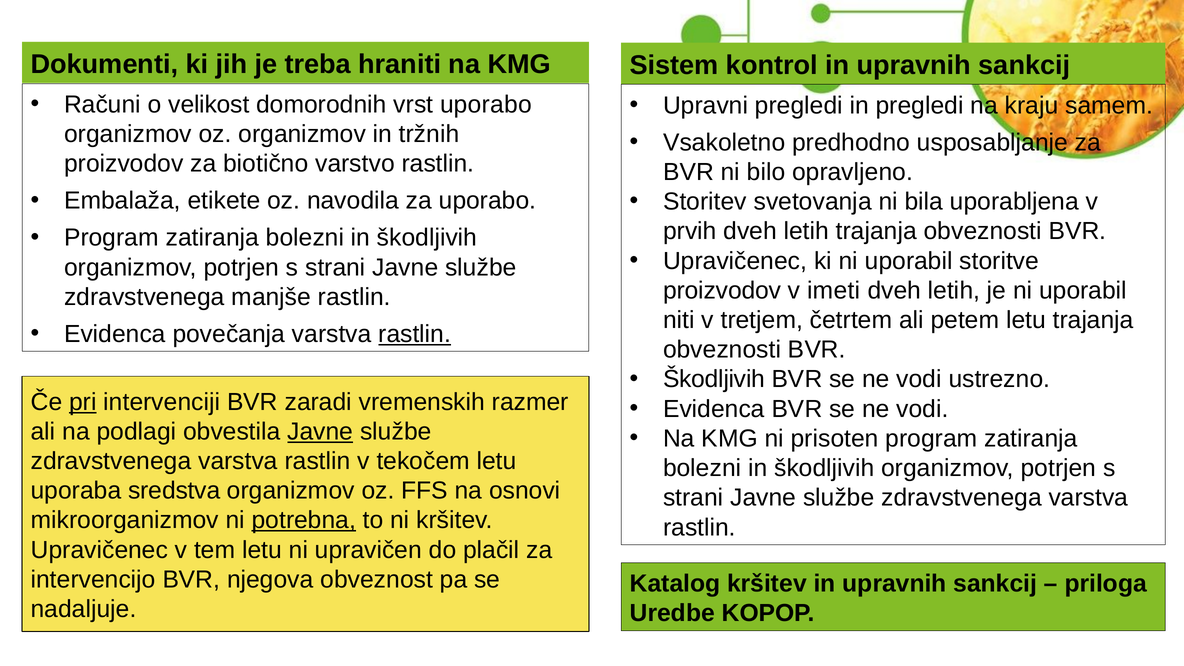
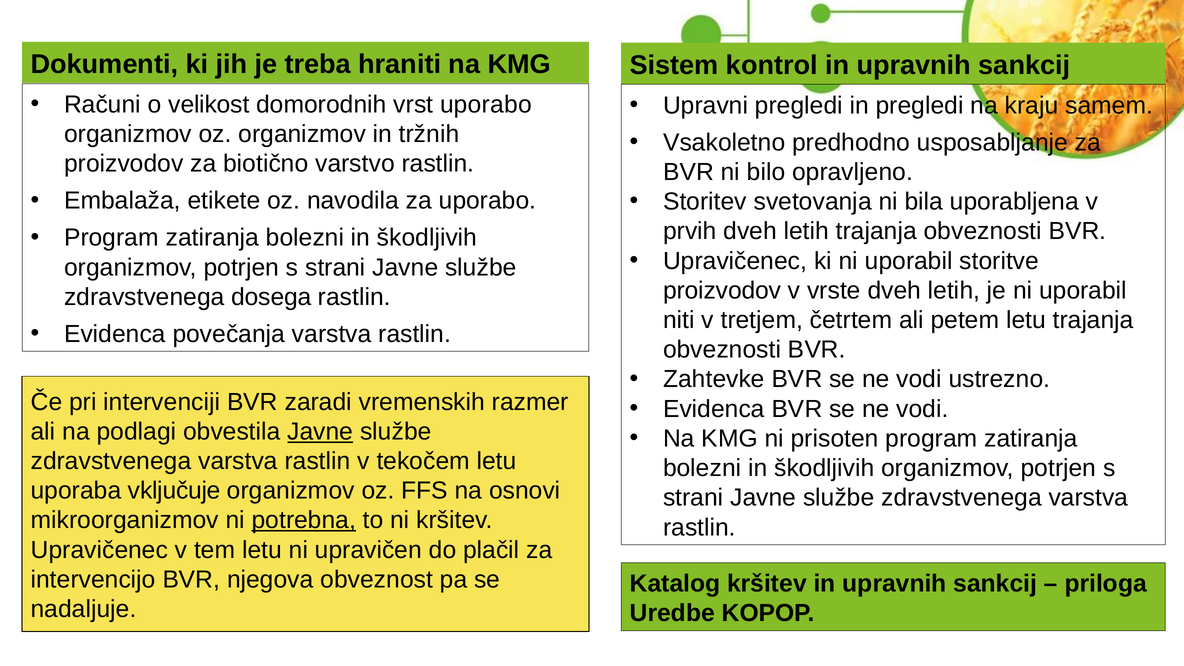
imeti: imeti -> vrste (834, 290)
manjše: manjše -> dosega (271, 297)
rastlin underline: present -> none (415, 334)
Škodljivih: Škodljivih -> Zahtevke (714, 379)
pri underline: present -> none (83, 402)
sredstva: sredstva -> vključuje (174, 491)
